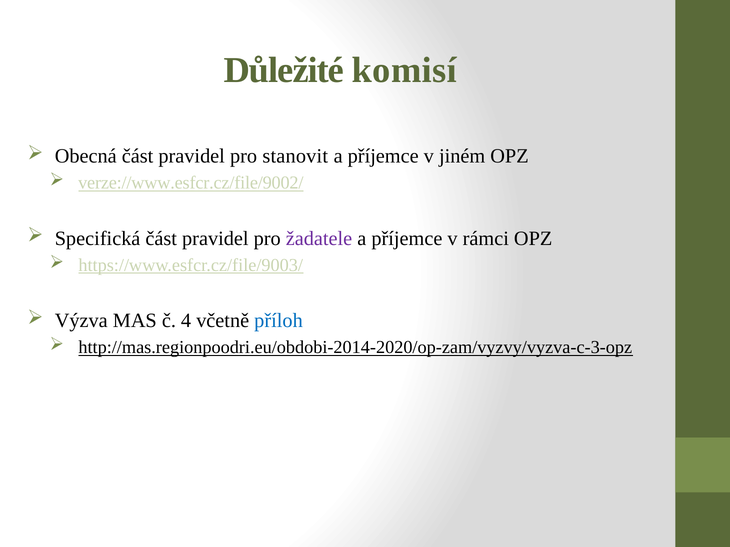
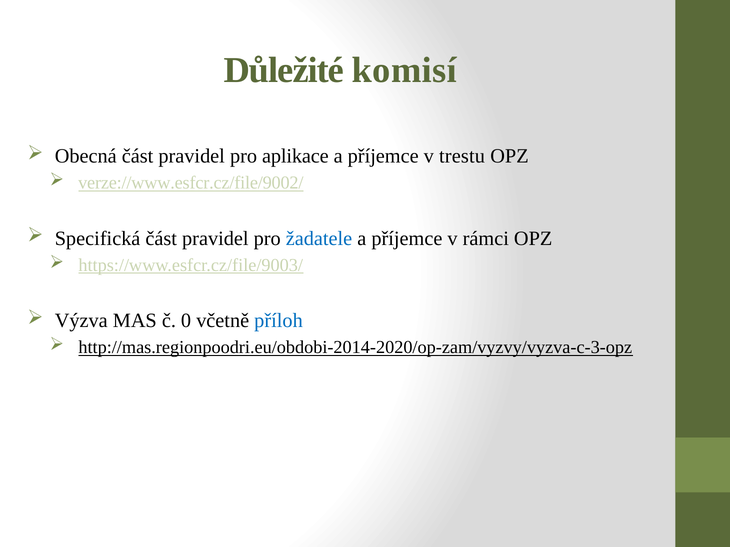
stanovit: stanovit -> aplikace (295, 156)
jiném: jiném -> trestu (462, 156)
žadatele colour: purple -> blue (319, 239)
4: 4 -> 0 (186, 321)
